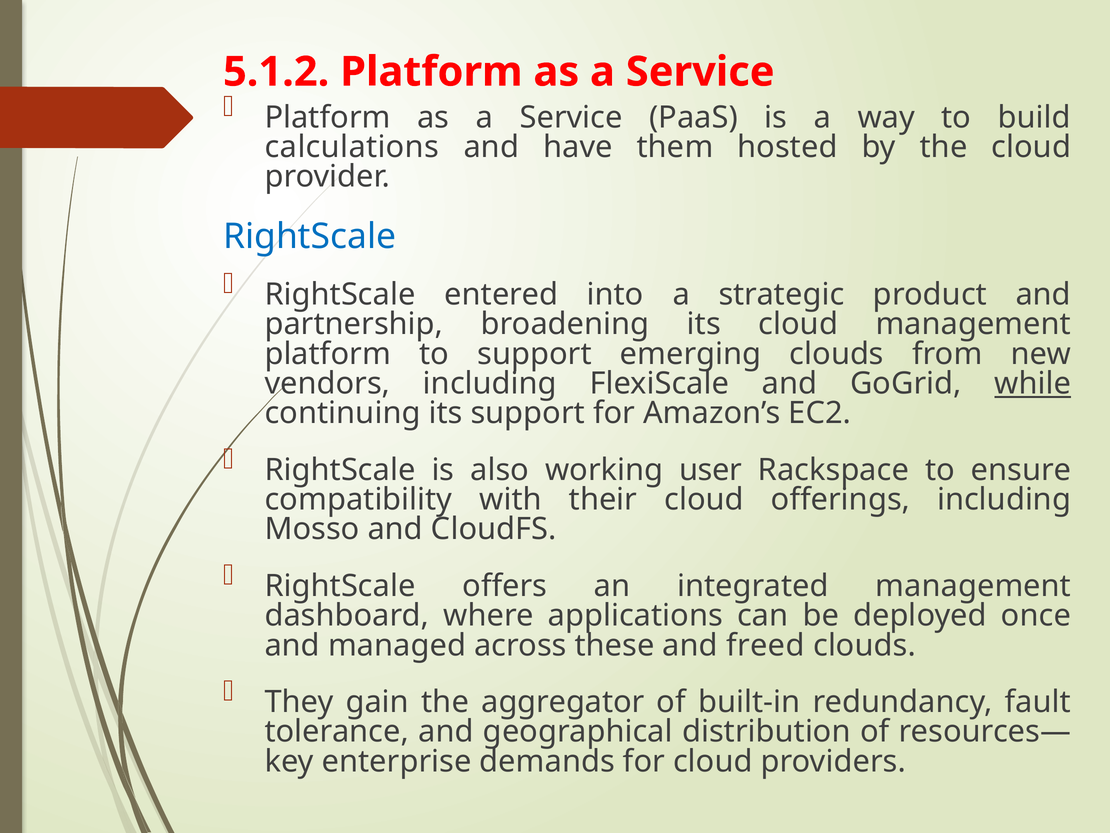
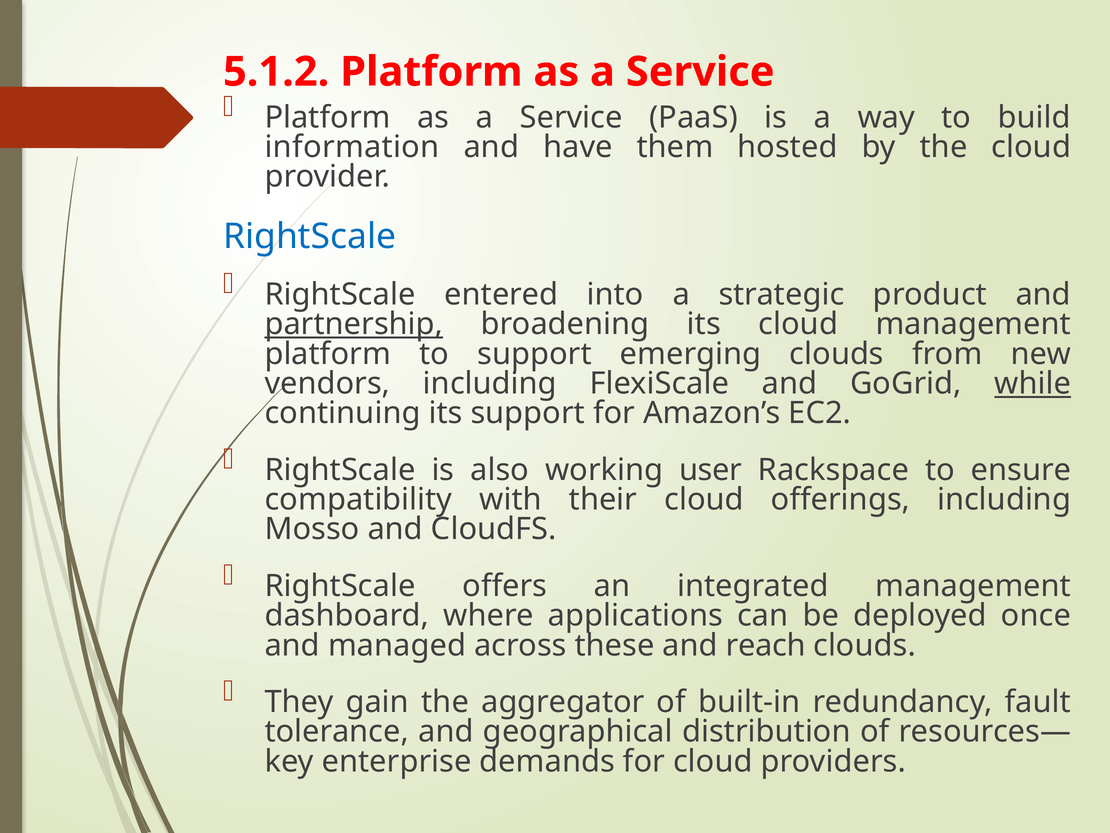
calculations: calculations -> information (352, 147)
partnership underline: none -> present (354, 324)
freed: freed -> reach (766, 645)
